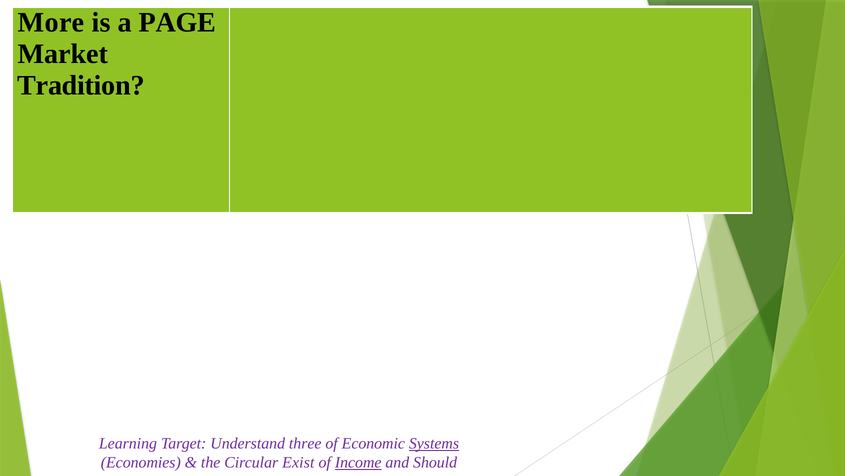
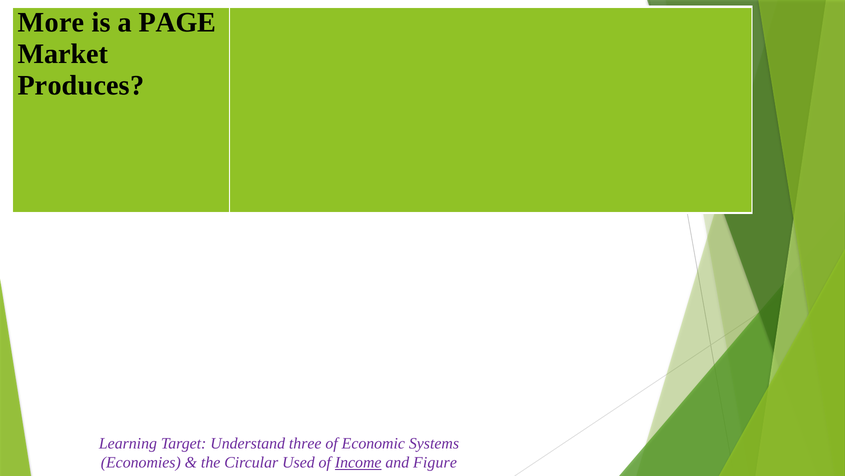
Tradition: Tradition -> Produces (81, 85)
Systems underline: present -> none (434, 443)
Exist: Exist -> Used (298, 462)
Should: Should -> Figure (435, 462)
